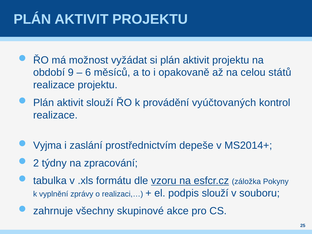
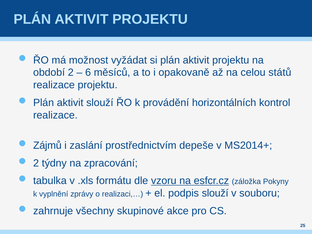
období 9: 9 -> 2 (71, 73)
vyúčtovaných: vyúčtovaných -> horizontálních (224, 103)
Vyjma: Vyjma -> Zájmů (47, 145)
